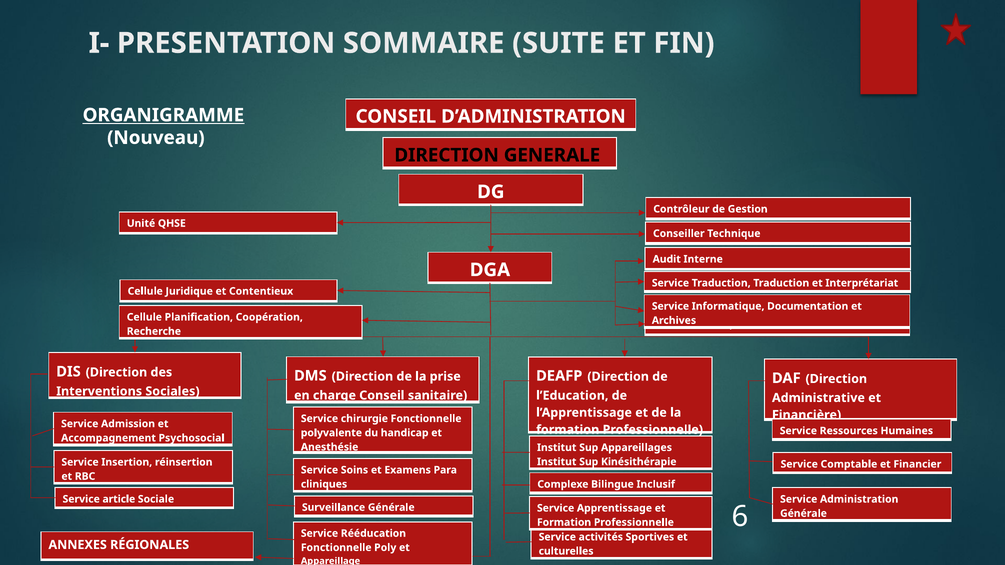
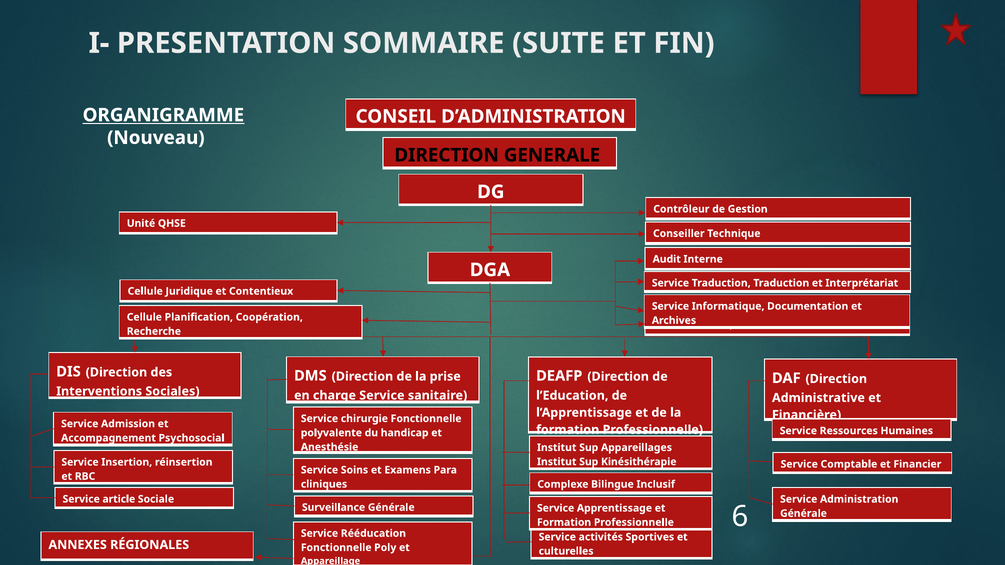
charge Conseil: Conseil -> Service (382, 396)
